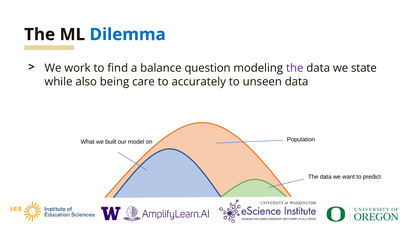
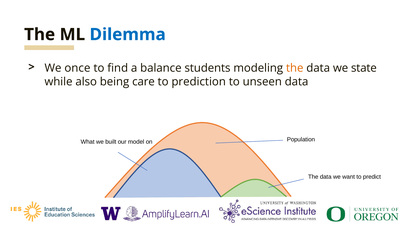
work: work -> once (77, 68)
question: question -> students (207, 68)
the colour: purple -> orange (295, 68)
accurately: accurately -> prediction (199, 82)
